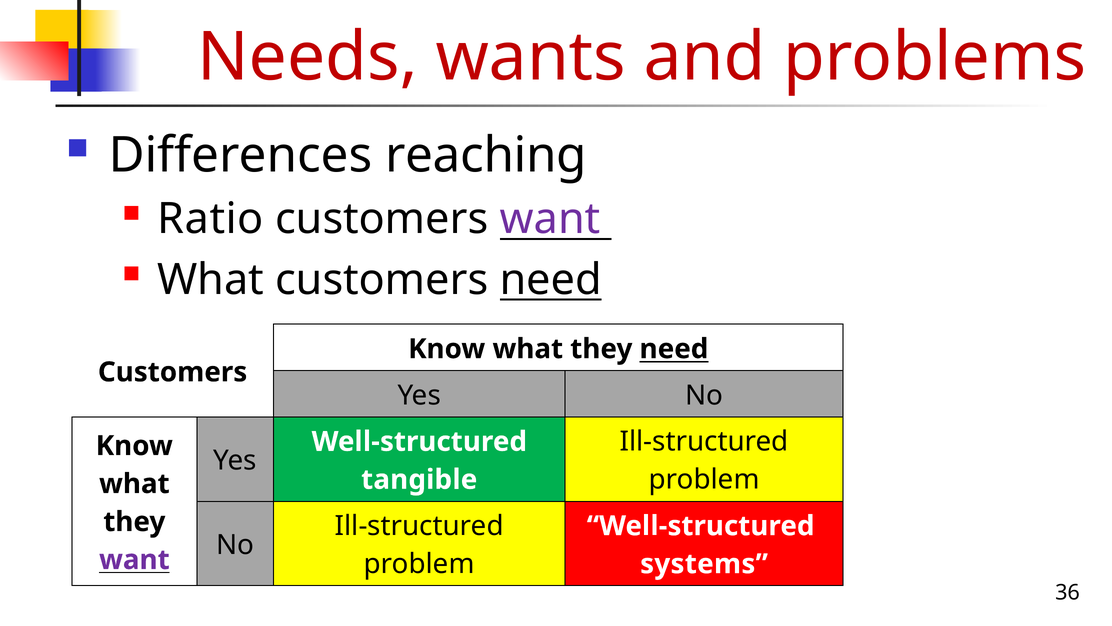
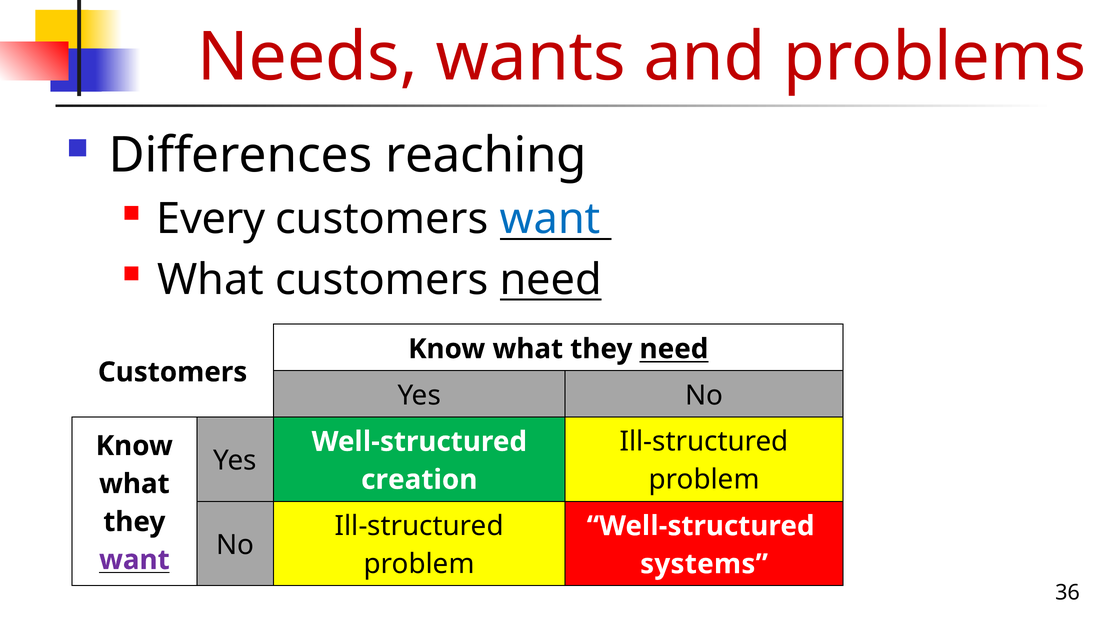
Ratio: Ratio -> Every (211, 219)
want colour: purple -> blue (550, 219)
tangible: tangible -> creation (419, 479)
